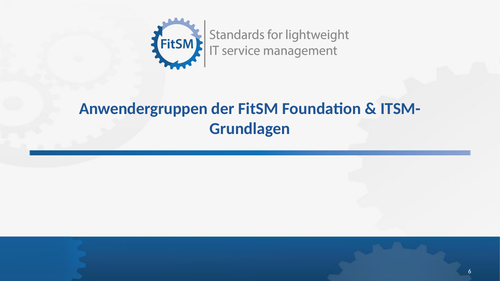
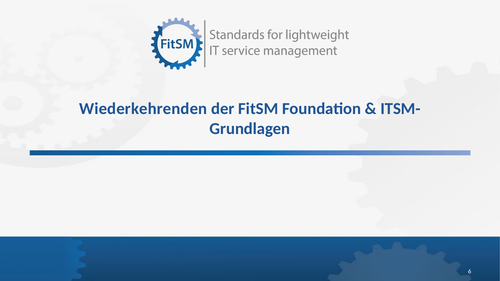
Anwendergruppen: Anwendergruppen -> Wiederkehrenden (143, 109)
